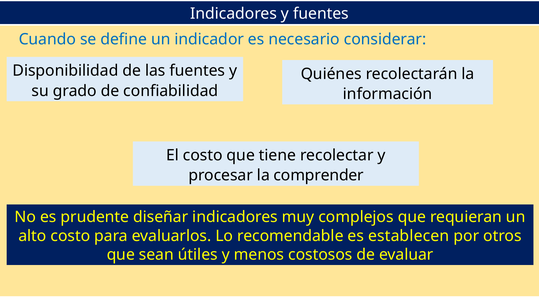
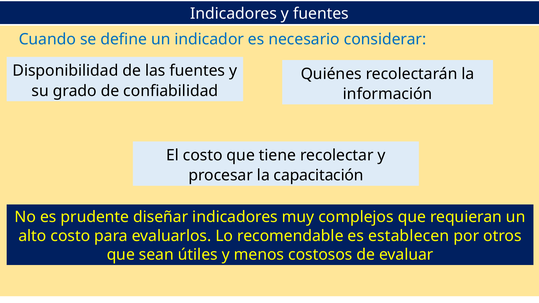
comprender: comprender -> capacitación (319, 176)
